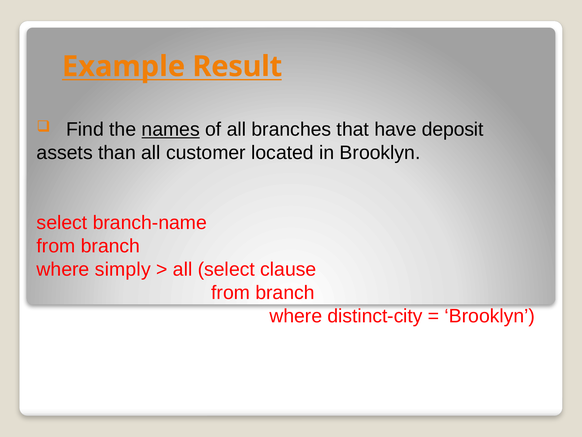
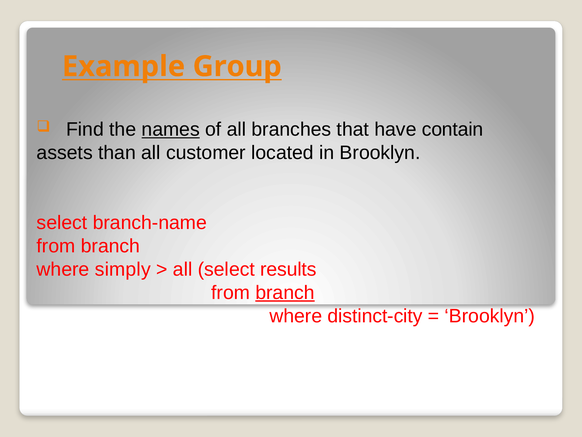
Result: Result -> Group (237, 66)
deposit: deposit -> contain (453, 129)
clause: clause -> results (288, 269)
branch underline: none -> present (285, 292)
